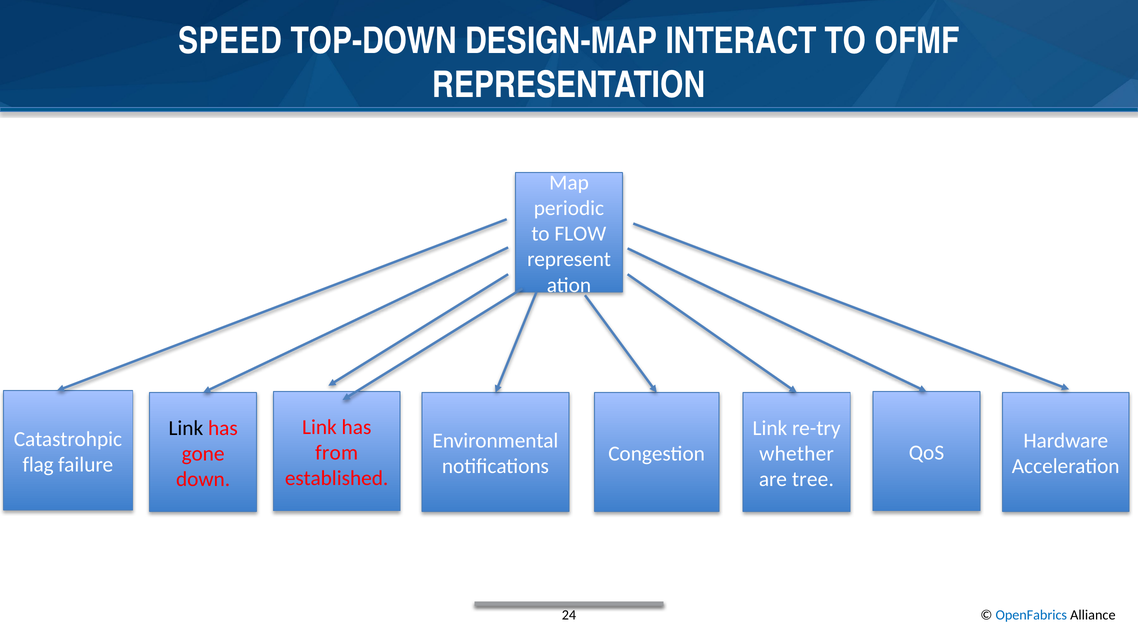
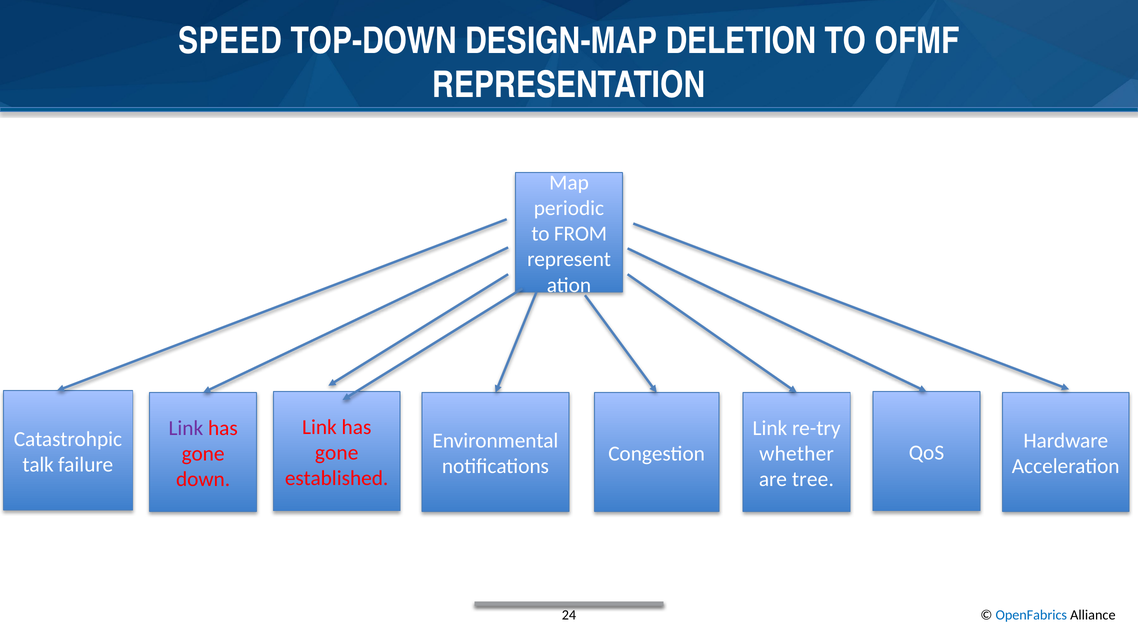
INTERACT: INTERACT -> DELETION (741, 41)
FLOW: FLOW -> FROM (580, 234)
Link colour: black -> purple (186, 428)
from: from -> gone (337, 453)
flag: flag -> talk (38, 465)
